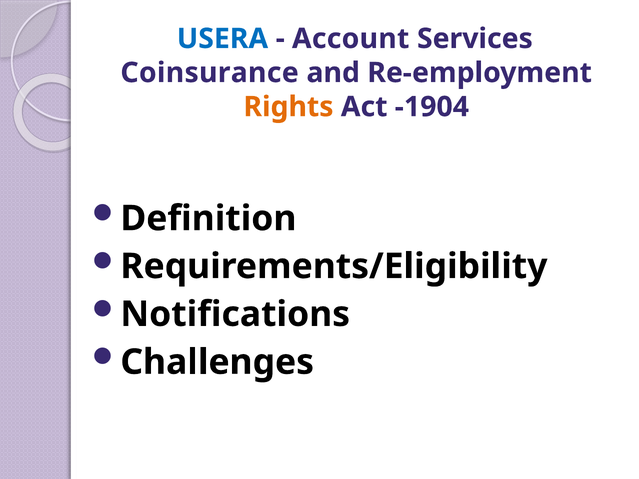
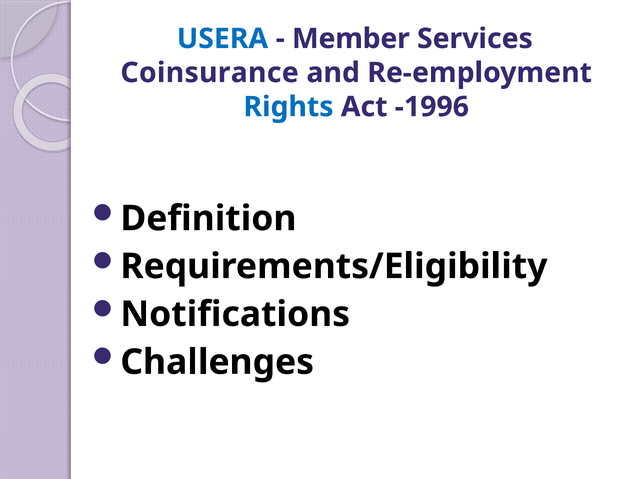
Account: Account -> Member (351, 39)
Rights colour: orange -> blue (288, 107)
-1904: -1904 -> -1996 (432, 107)
